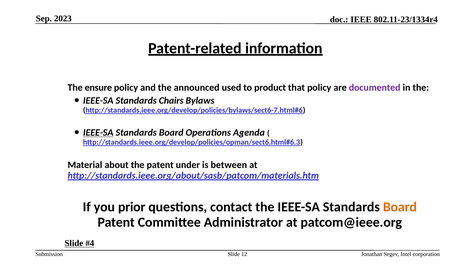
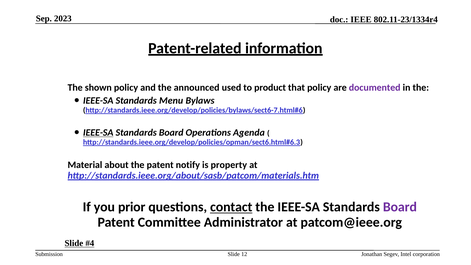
ensure: ensure -> shown (98, 88)
Chairs: Chairs -> Menu (171, 100)
under: under -> notify (188, 165)
between: between -> property (229, 165)
contact underline: none -> present (231, 207)
Board colour: orange -> purple (400, 207)
